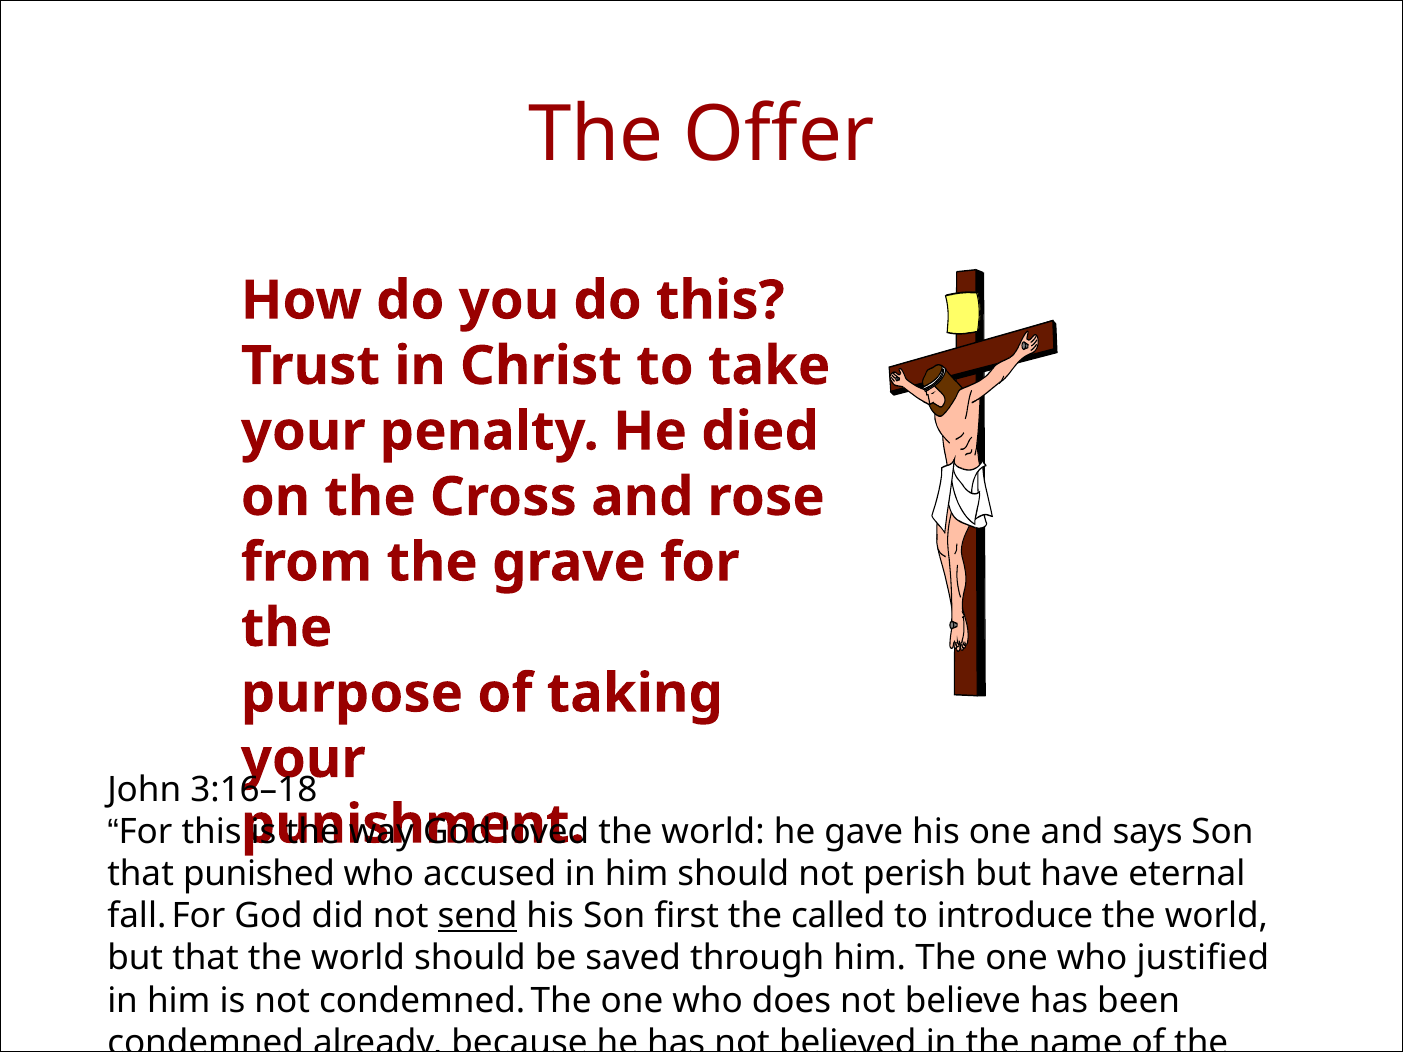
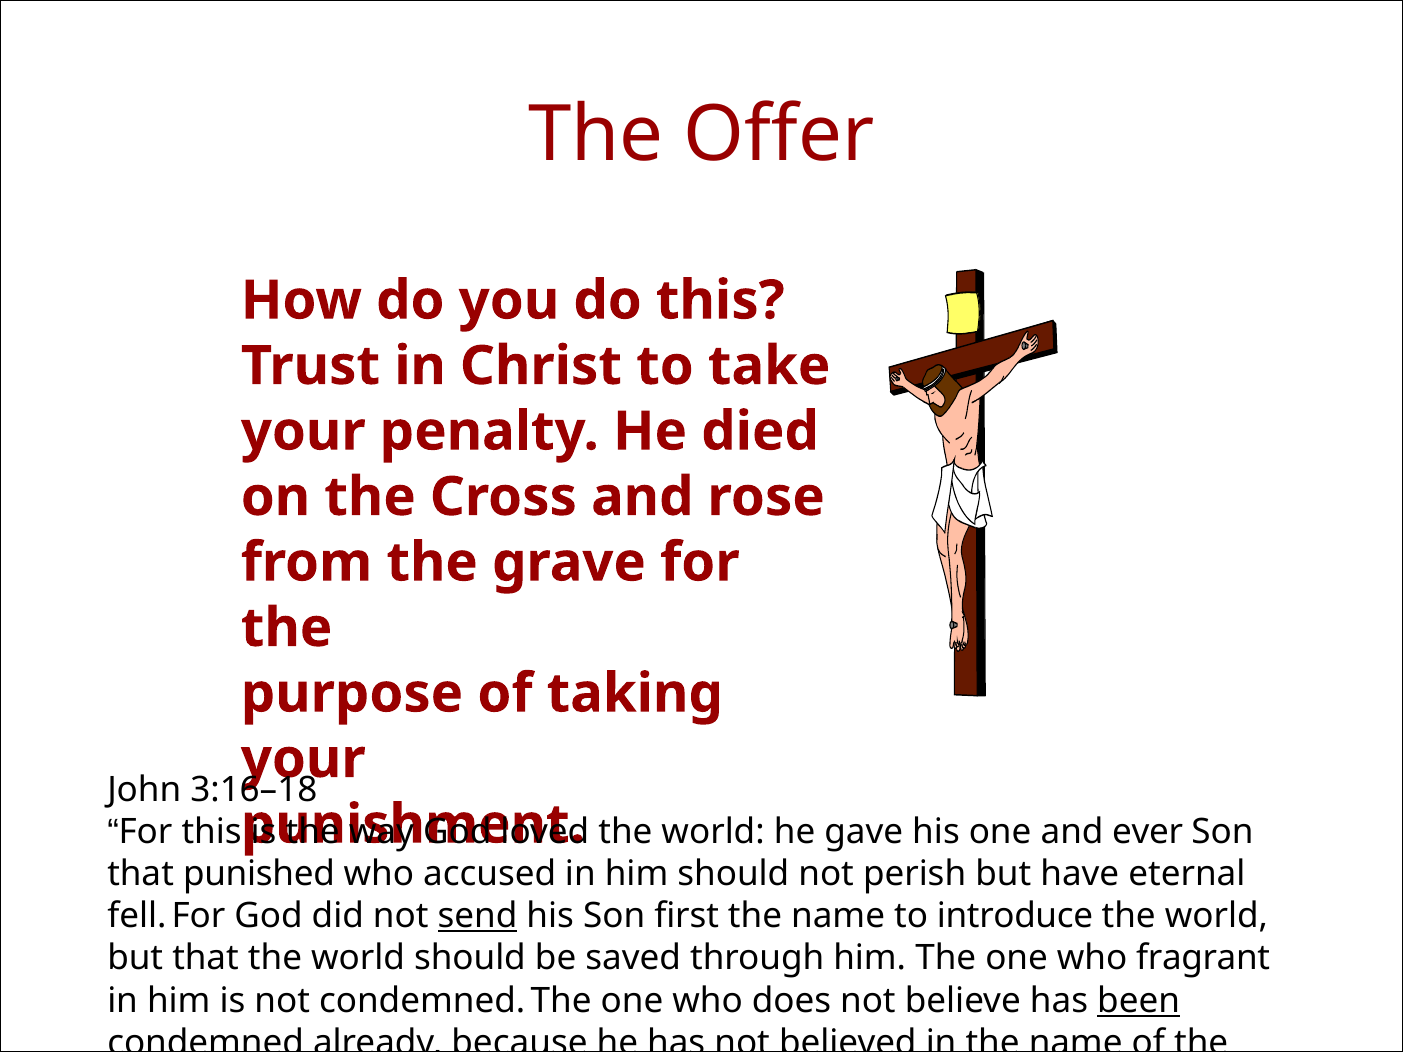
says: says -> ever (1148, 832)
fall: fall -> fell (137, 917)
called: called -> name (838, 917)
justified: justified -> fragrant (1203, 959)
been underline: none -> present (1139, 1001)
